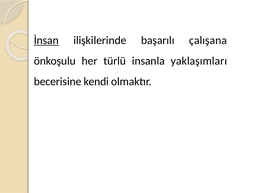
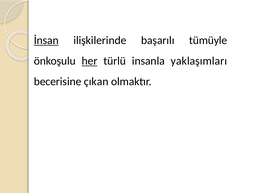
çalışana: çalışana -> tümüyle (208, 41)
her underline: none -> present (90, 61)
kendi: kendi -> çıkan (96, 82)
